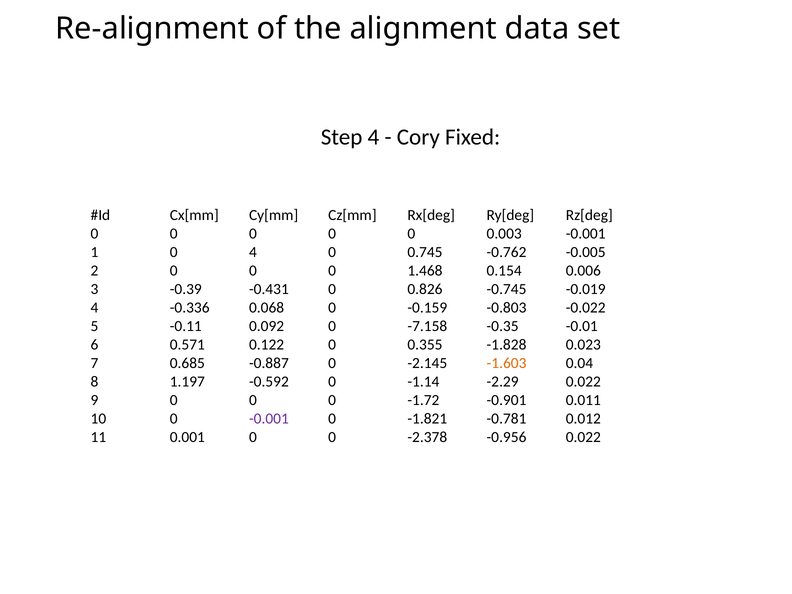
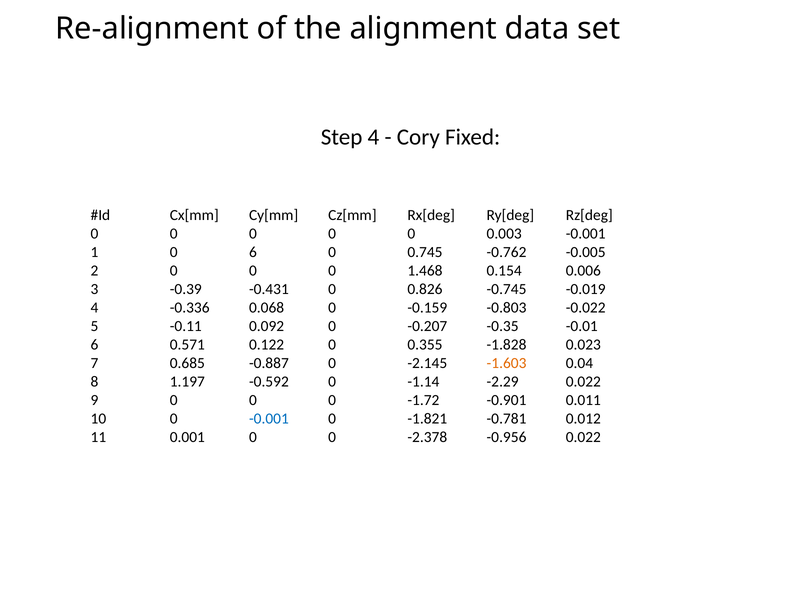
0 4: 4 -> 6 (253, 252)
-7.158: -7.158 -> -0.207 (427, 326)
-0.001 colour: purple -> blue (269, 419)
